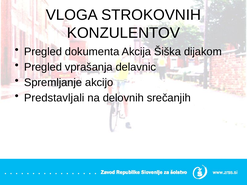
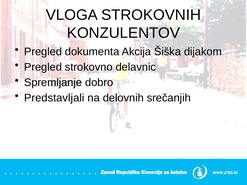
vprašanja: vprašanja -> strokovno (89, 67)
akcijo: akcijo -> dobro (99, 83)
